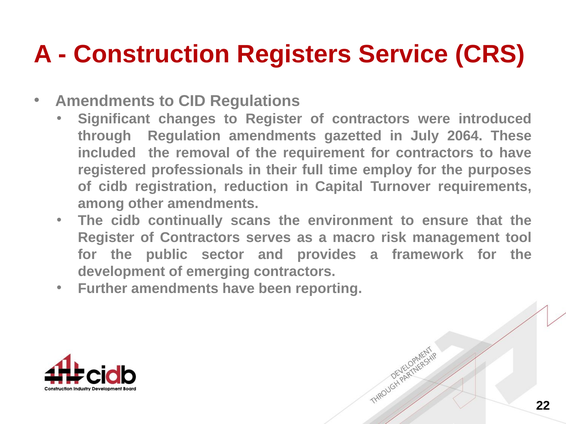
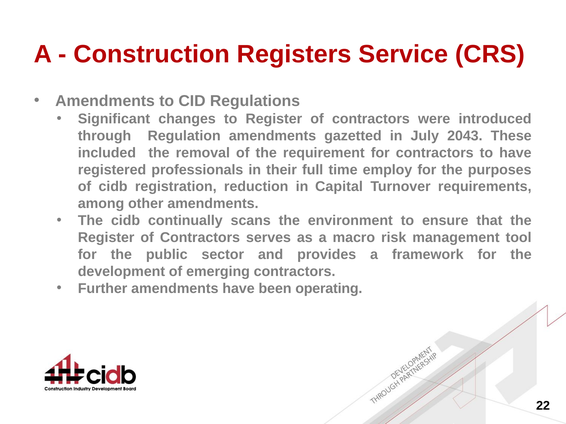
2064: 2064 -> 2043 (465, 136)
reporting: reporting -> operating (329, 289)
